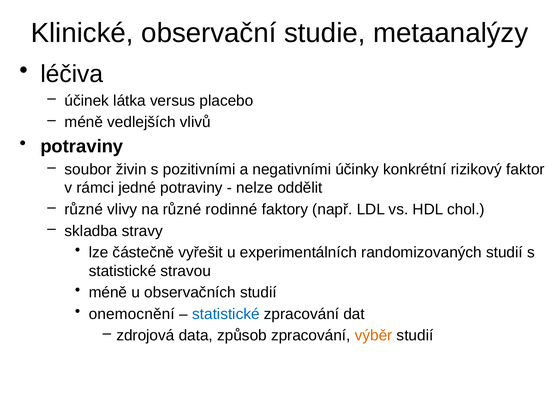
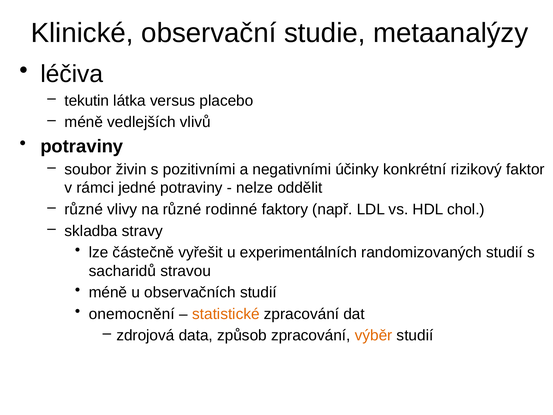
účinek: účinek -> tekutin (87, 101)
statistické: statistické -> sacharidů (122, 271)
statistické colour: blue -> orange (226, 314)
